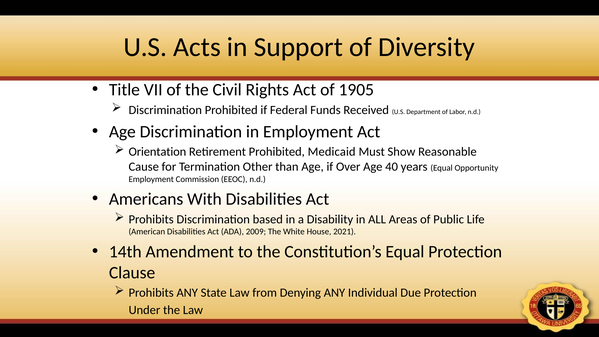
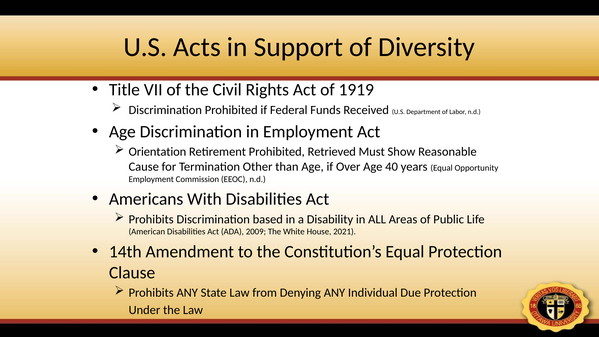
1905: 1905 -> 1919 (356, 90)
Medicaid: Medicaid -> Retrieved (332, 152)
